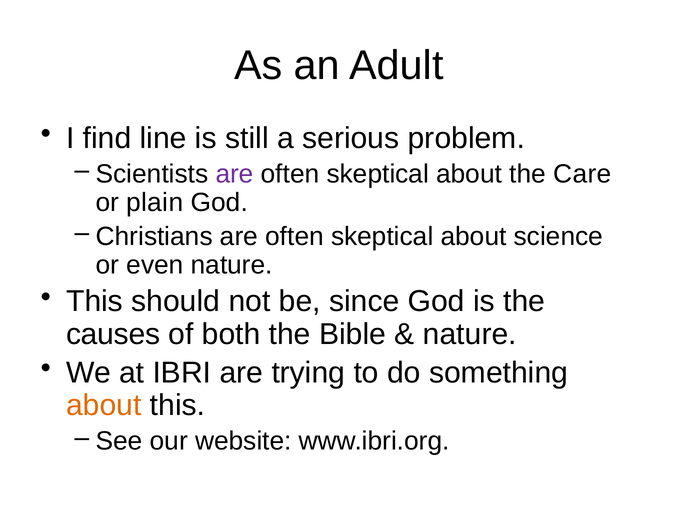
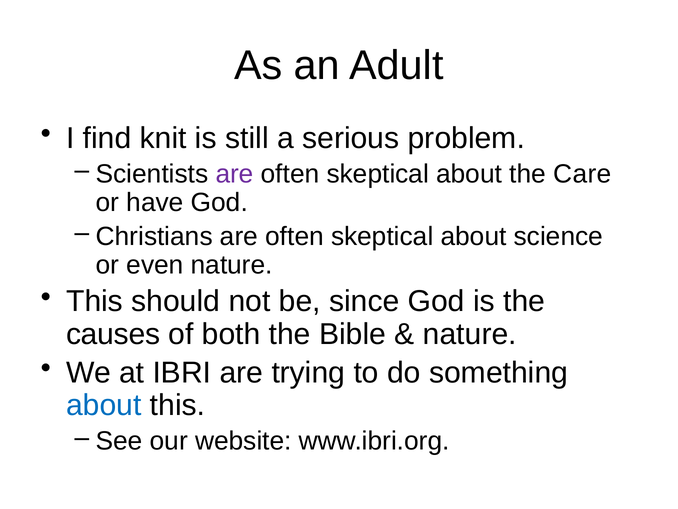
line: line -> knit (163, 138)
plain: plain -> have (155, 202)
about colour: orange -> blue (104, 405)
